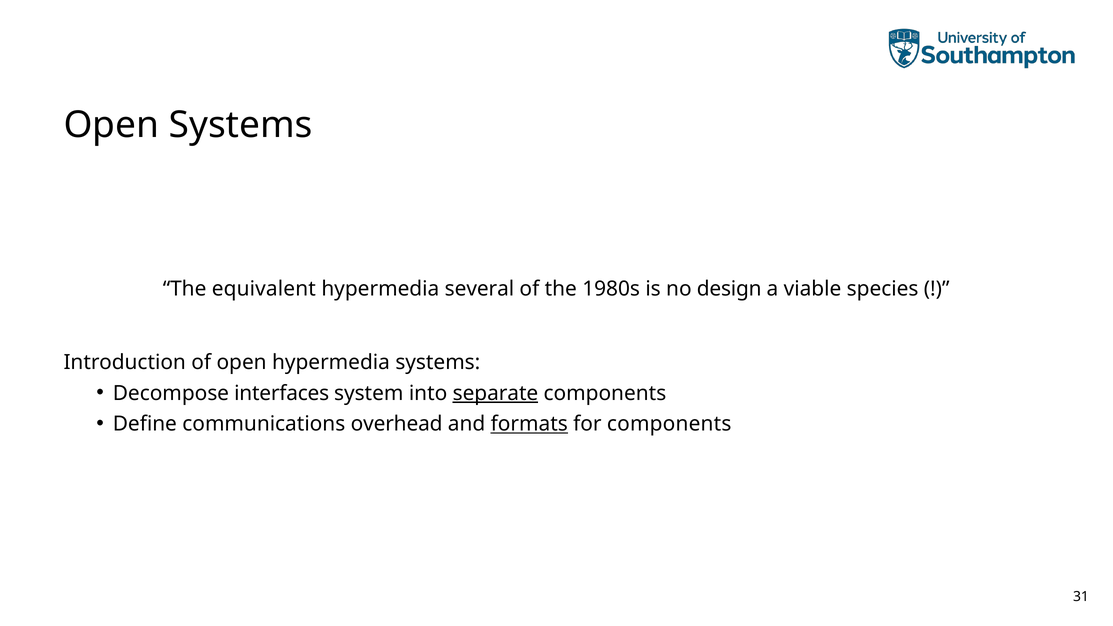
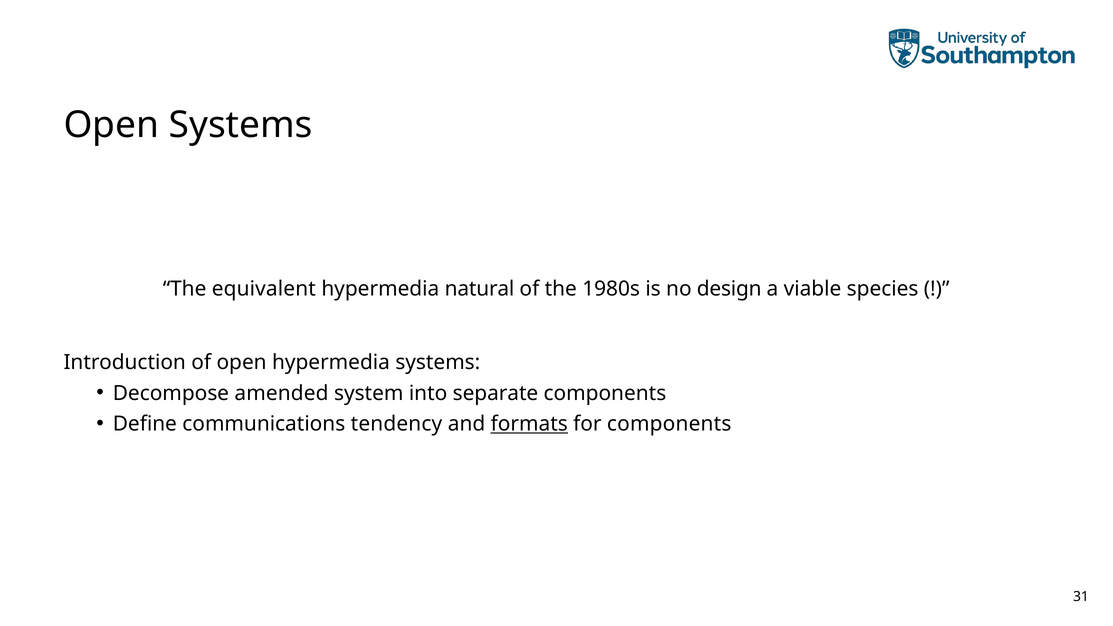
several: several -> natural (480, 289)
interfaces: interfaces -> amended (282, 393)
separate underline: present -> none (495, 393)
overhead: overhead -> tendency (396, 424)
